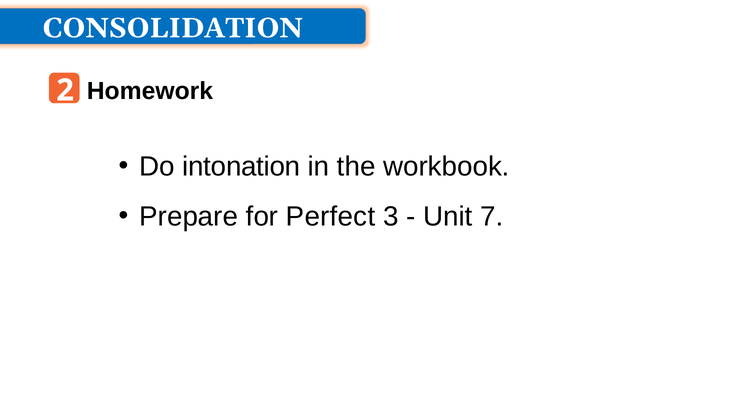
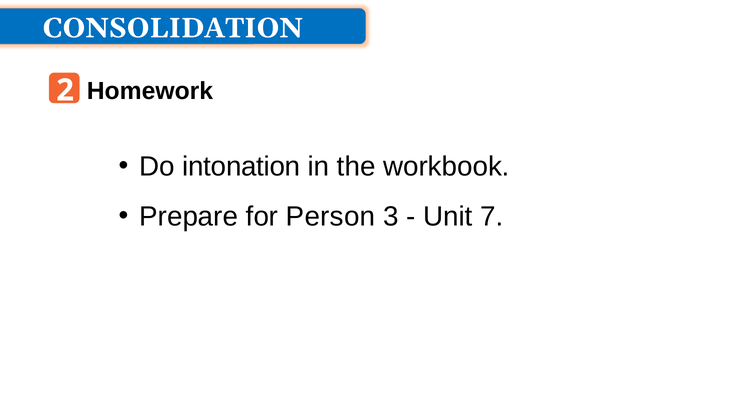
Perfect: Perfect -> Person (331, 216)
